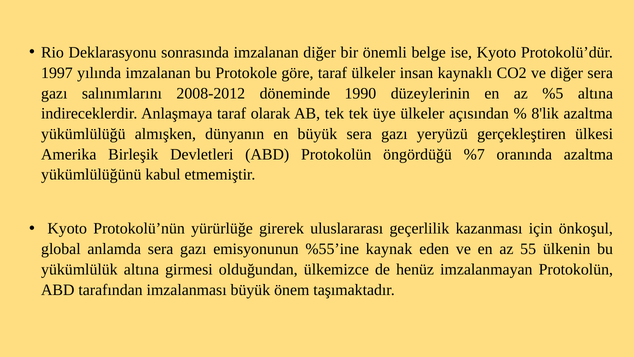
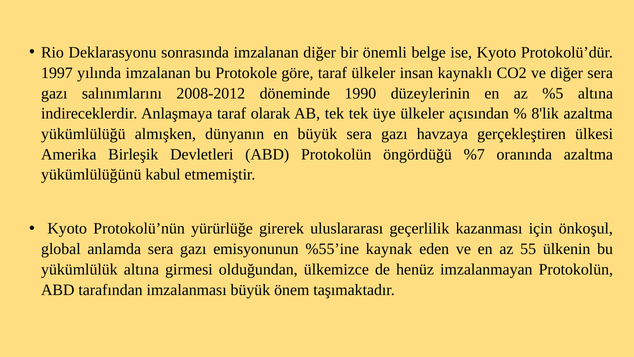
yeryüzü: yeryüzü -> havzaya (442, 134)
